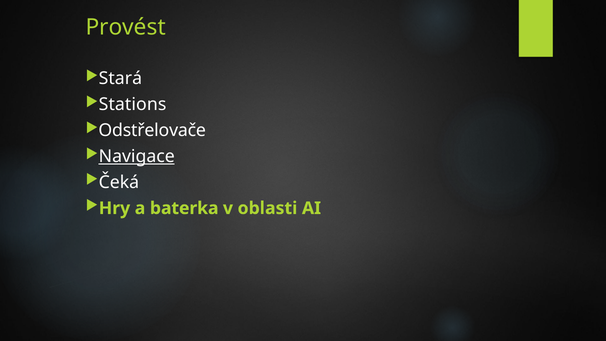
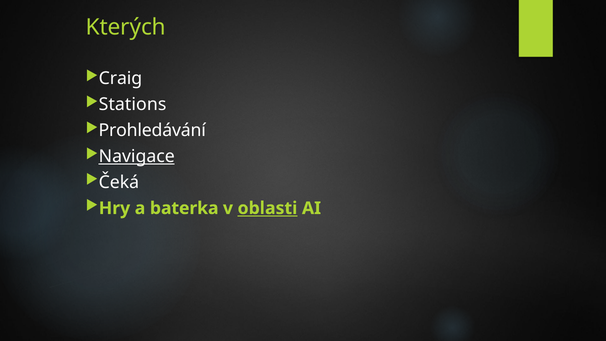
Provést: Provést -> Kterých (126, 27)
Stará: Stará -> Craig (120, 79)
Odstřelovače: Odstřelovače -> Prohledávání (152, 130)
oblasti underline: none -> present (267, 208)
